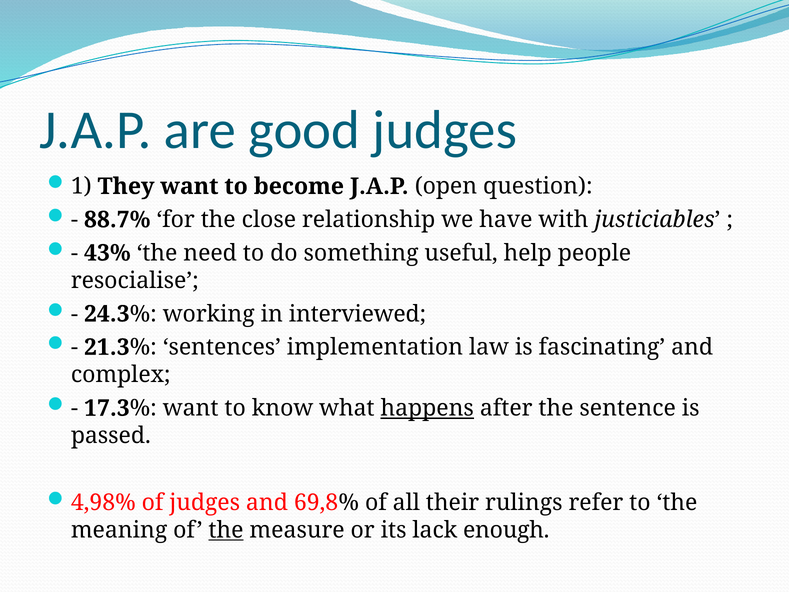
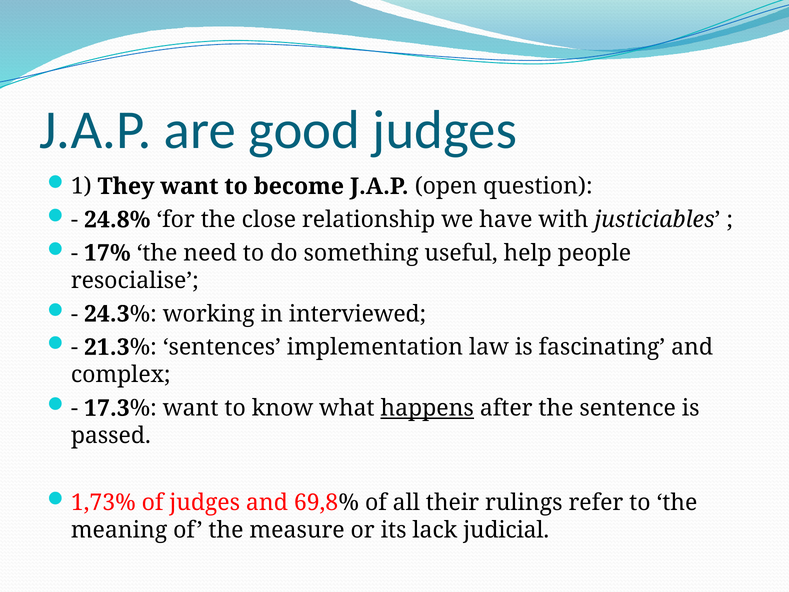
88.7%: 88.7% -> 24.8% (117, 220)
43%: 43% -> 17% (107, 253)
4,98%: 4,98% -> 1,73% (103, 502)
the underline: present -> none (226, 530)
enough: enough -> judicial (506, 530)
